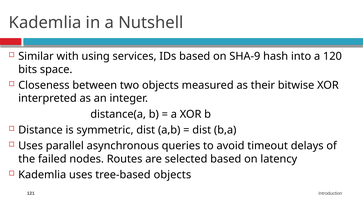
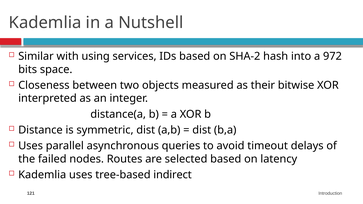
SHA-9: SHA-9 -> SHA-2 (245, 56)
120: 120 -> 972 (332, 56)
tree-based objects: objects -> indirect (173, 175)
